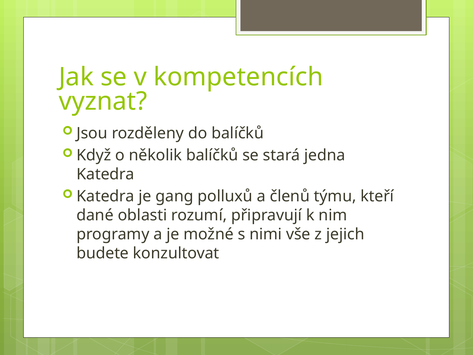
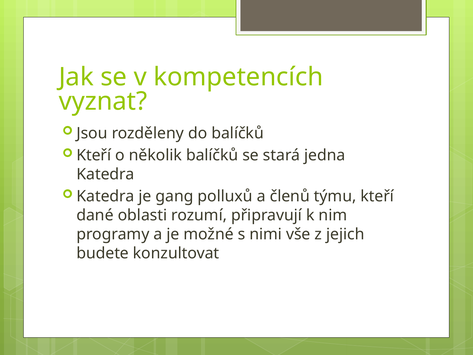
Když: Když -> Kteří (94, 155)
